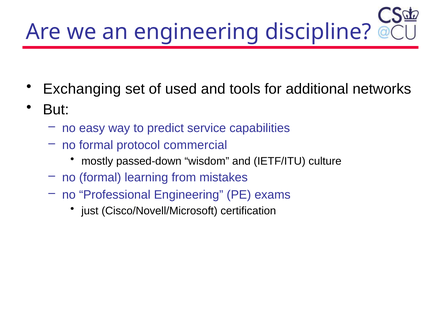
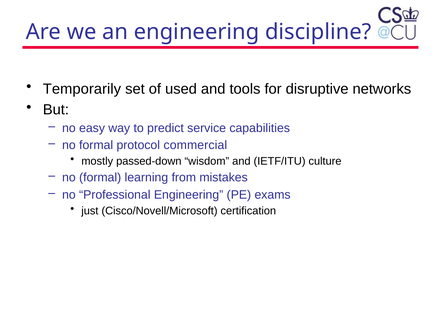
Exchanging: Exchanging -> Temporarily (82, 89)
additional: additional -> disruptive (317, 89)
